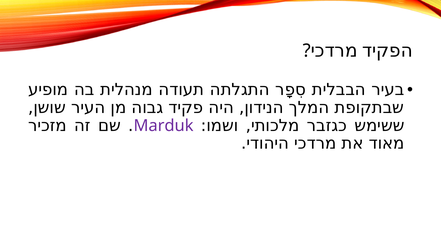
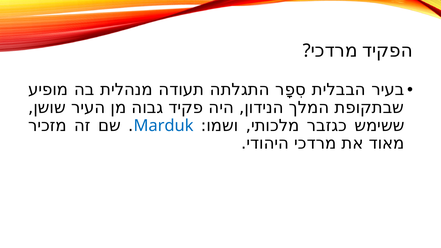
Marduk colour: purple -> blue (164, 126)
